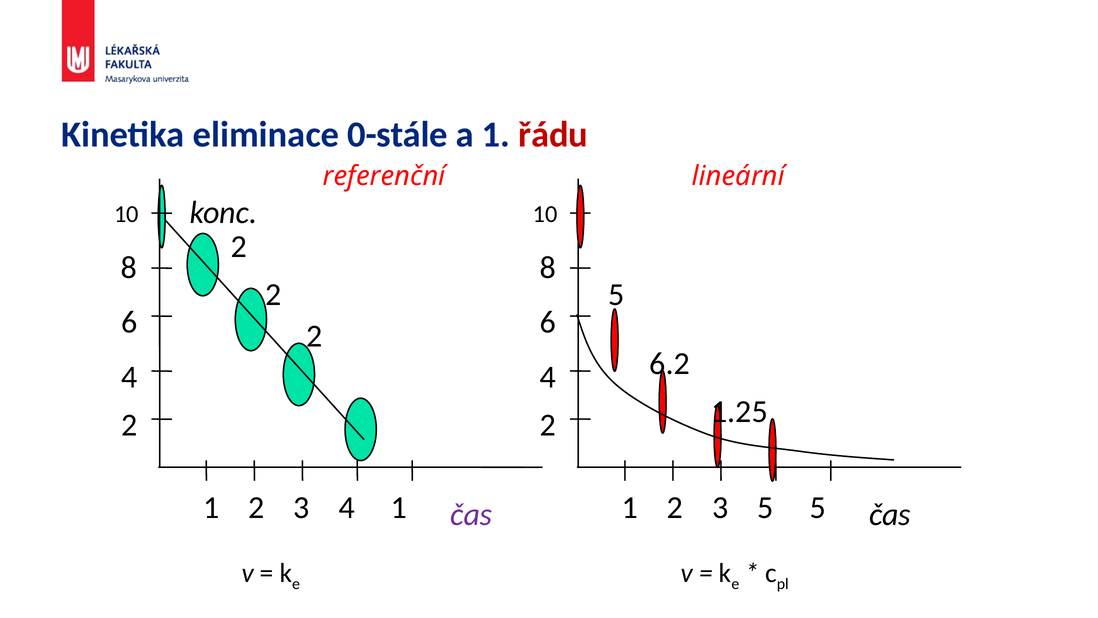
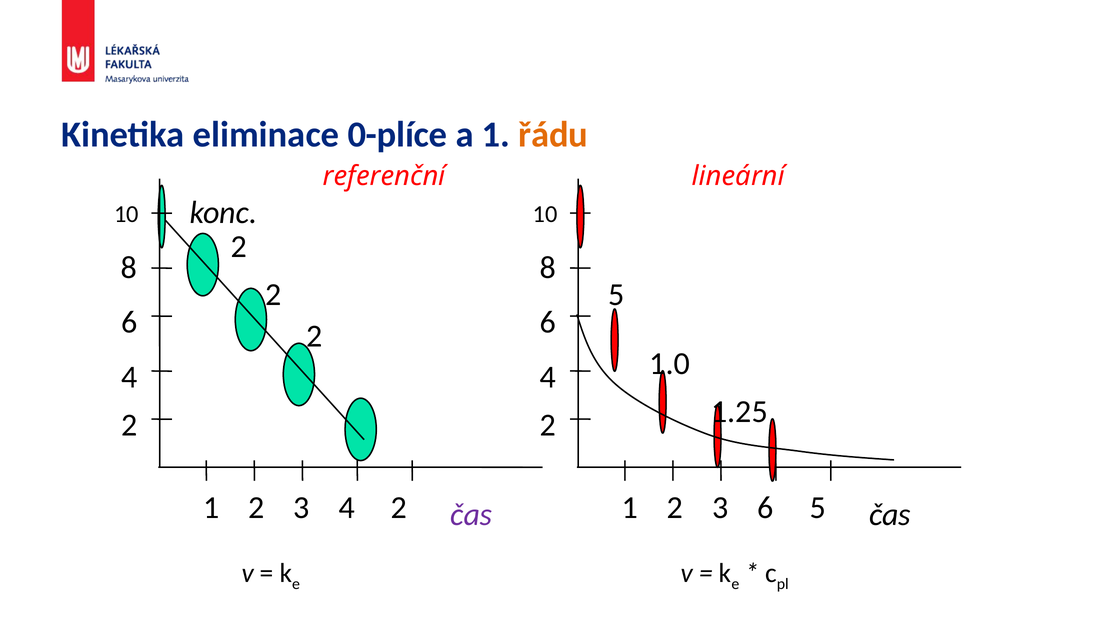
0-stále: 0-stále -> 0-plíce (397, 135)
řádu colour: red -> orange (553, 135)
6.2: 6.2 -> 1.0 (670, 363)
3 4 1: 1 -> 2 (399, 507)
3 5: 5 -> 6 (765, 507)
